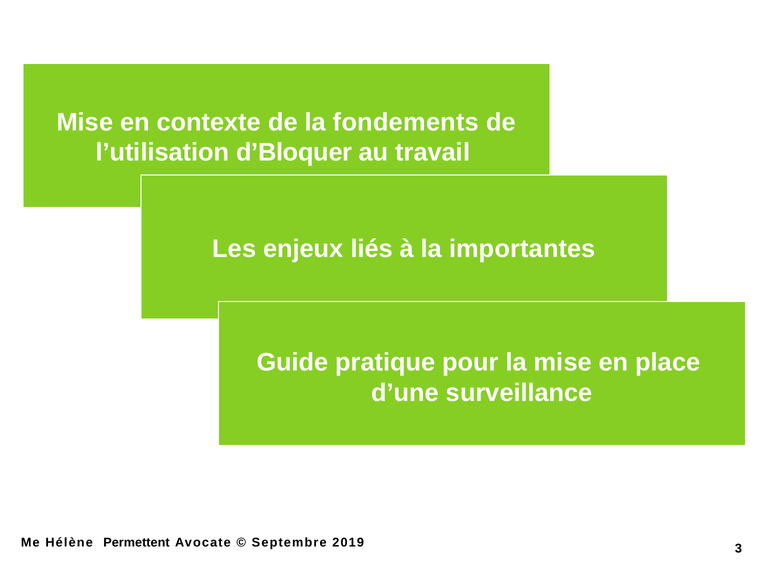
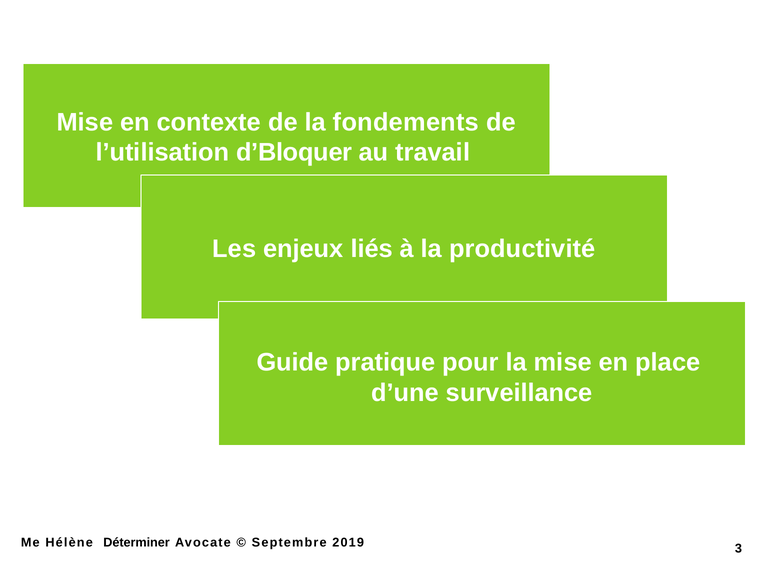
importantes: importantes -> productivité (522, 249)
Permettent: Permettent -> Déterminer (137, 542)
